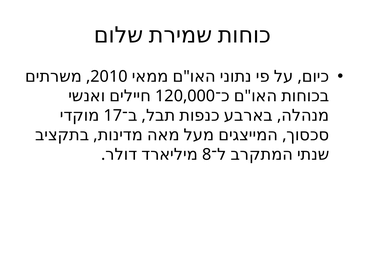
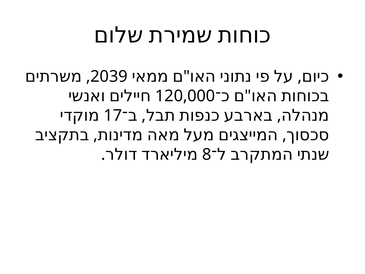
2010: 2010 -> 2039 (109, 77)
